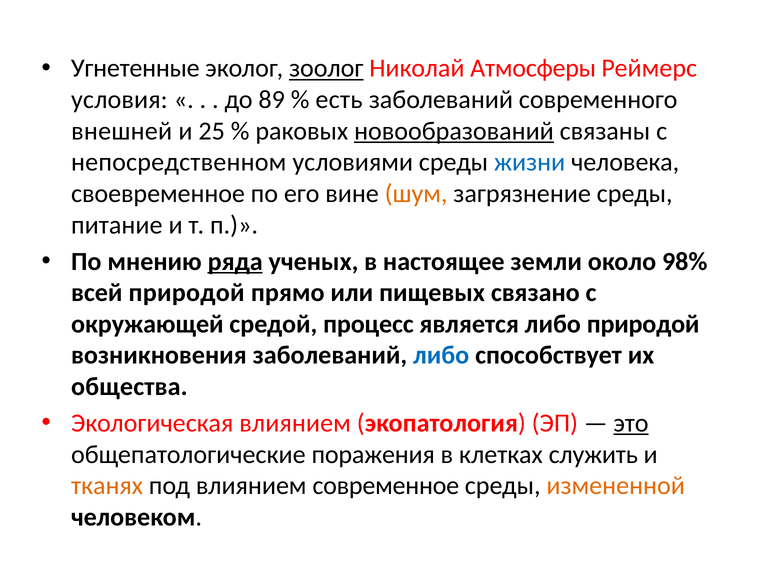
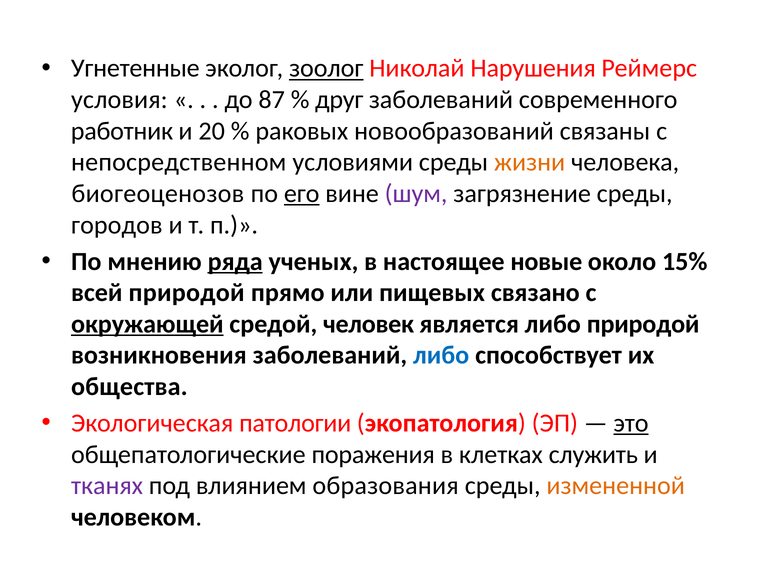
Атмосферы: Атмосферы -> Нарушения (533, 68)
89: 89 -> 87 (272, 100)
есть: есть -> друг (339, 100)
внешней: внешней -> работник (122, 131)
25: 25 -> 20 (212, 131)
новообразований underline: present -> none (454, 131)
жизни colour: blue -> orange (530, 162)
своевременное: своевременное -> биогеоценозов (158, 194)
его underline: none -> present (302, 194)
шум colour: orange -> purple (416, 194)
питание: питание -> городов (117, 225)
земли: земли -> новые (546, 262)
98%: 98% -> 15% (685, 262)
окружающей underline: none -> present (147, 324)
процесс: процесс -> человек (369, 324)
Экологическая влиянием: влиянием -> патологии (295, 423)
тканях colour: orange -> purple (107, 486)
современное: современное -> образования (386, 486)
